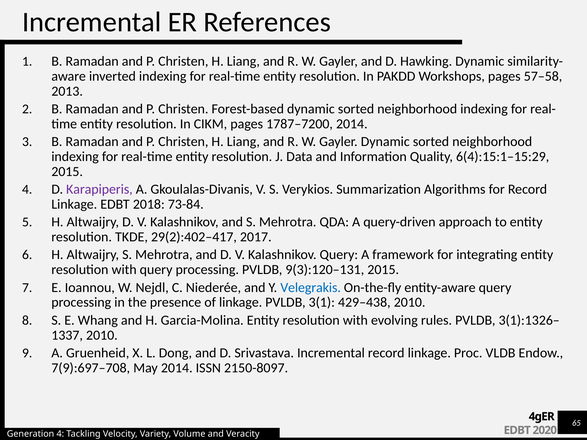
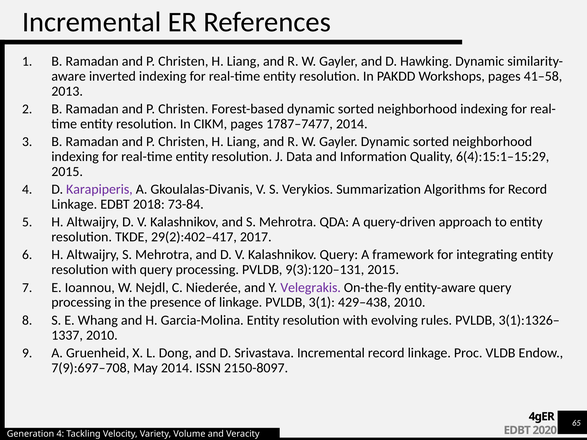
57–58: 57–58 -> 41–58 (543, 76)
1787–7200: 1787–7200 -> 1787–7477 (300, 124)
Velegrakis colour: blue -> purple (311, 288)
